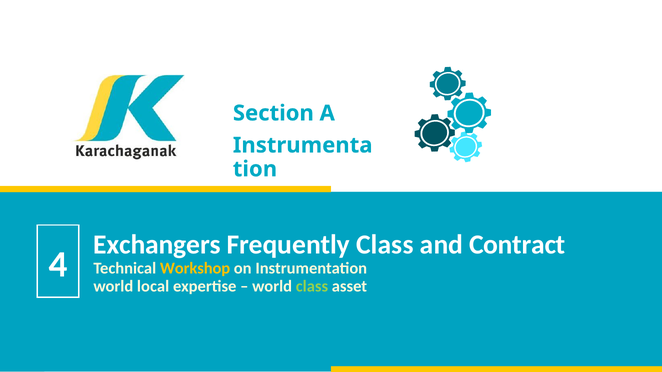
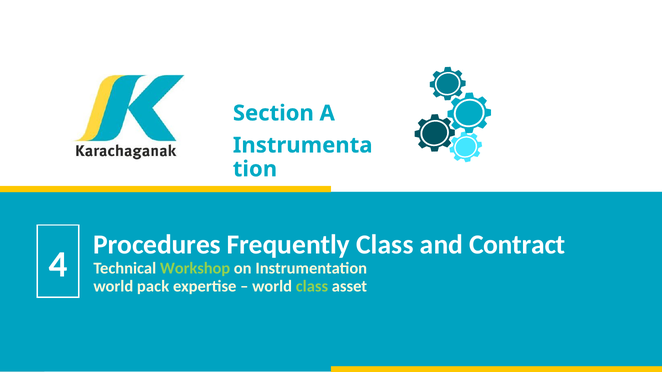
Exchangers: Exchangers -> Procedures (157, 245)
Workshop colour: yellow -> light green (195, 269)
local: local -> pack (153, 286)
